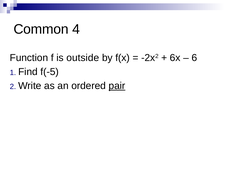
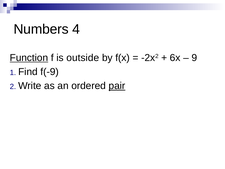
Common: Common -> Numbers (41, 29)
Function underline: none -> present (29, 58)
6: 6 -> 9 (194, 58)
f(-5: f(-5 -> f(-9 (50, 72)
